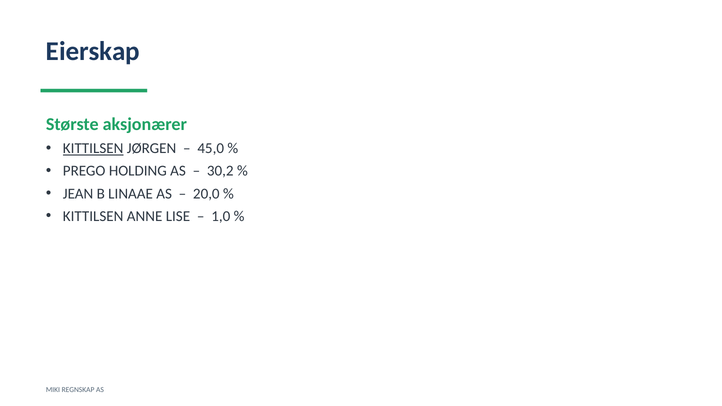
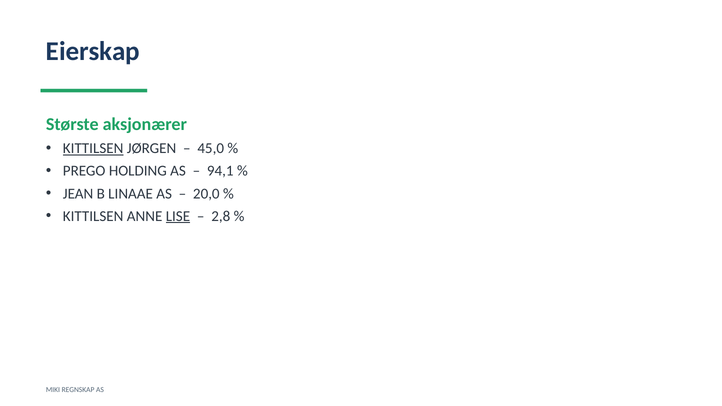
30,2: 30,2 -> 94,1 (220, 171)
LISE underline: none -> present (178, 216)
1,0: 1,0 -> 2,8 (221, 216)
